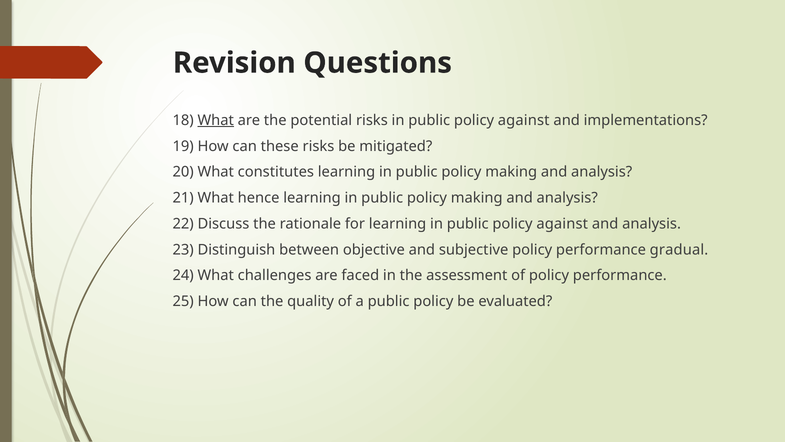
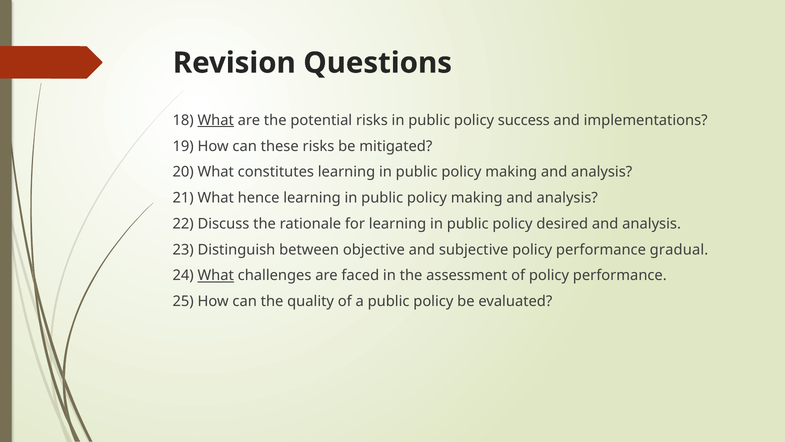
against: against -> success (524, 120)
against: against -> desired (562, 224)
What underline: none -> present (216, 275)
